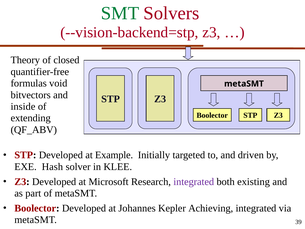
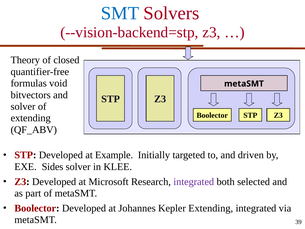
SMT colour: green -> blue (120, 13)
inside: inside -> solver (23, 106)
Hash: Hash -> Sides (52, 166)
existing: existing -> selected (254, 181)
Kepler Achieving: Achieving -> Extending (211, 208)
